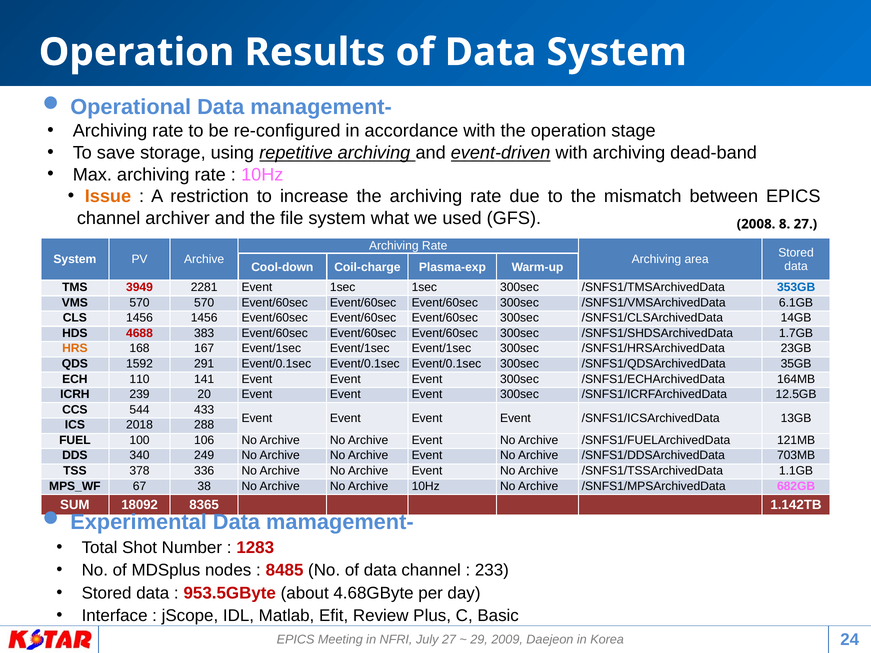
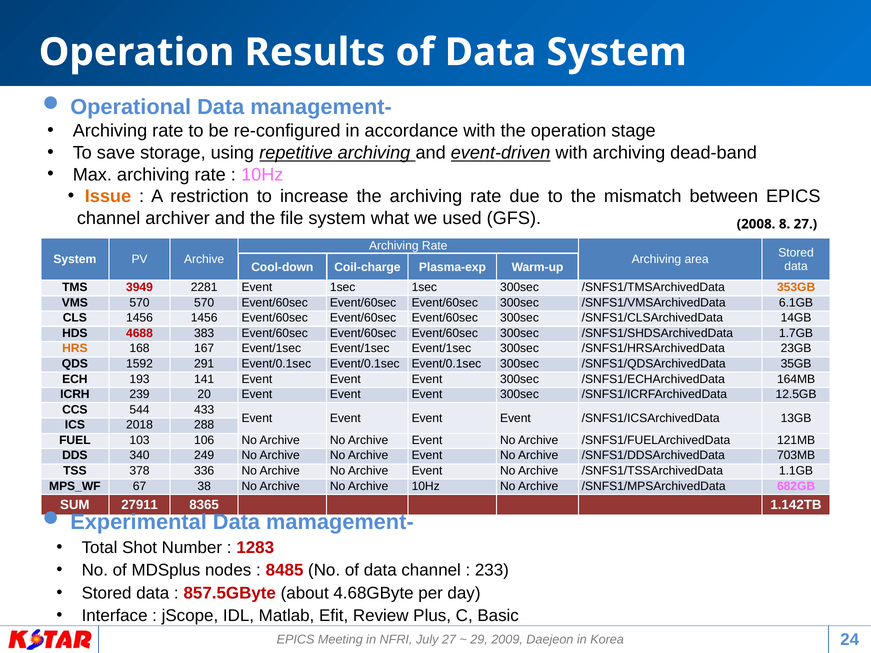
353GB colour: blue -> orange (796, 287)
110: 110 -> 193 (140, 379)
100: 100 -> 103 (140, 440)
18092: 18092 -> 27911 (140, 505)
953.5GByte: 953.5GByte -> 857.5GByte (230, 593)
